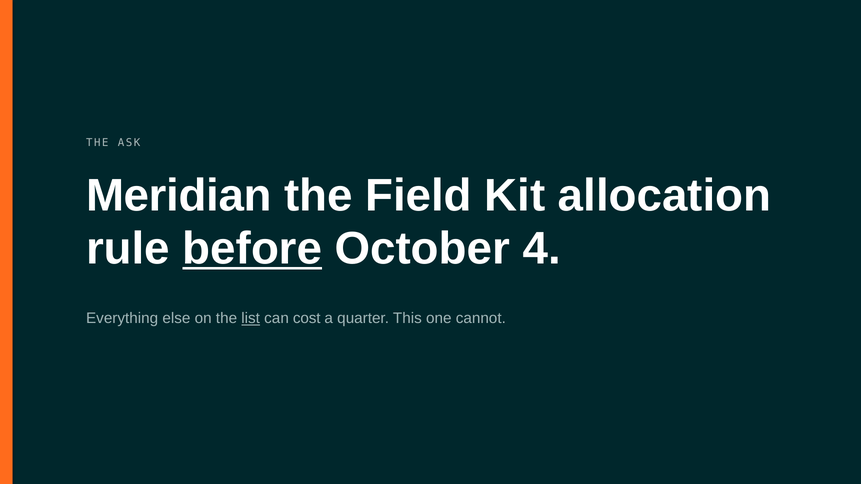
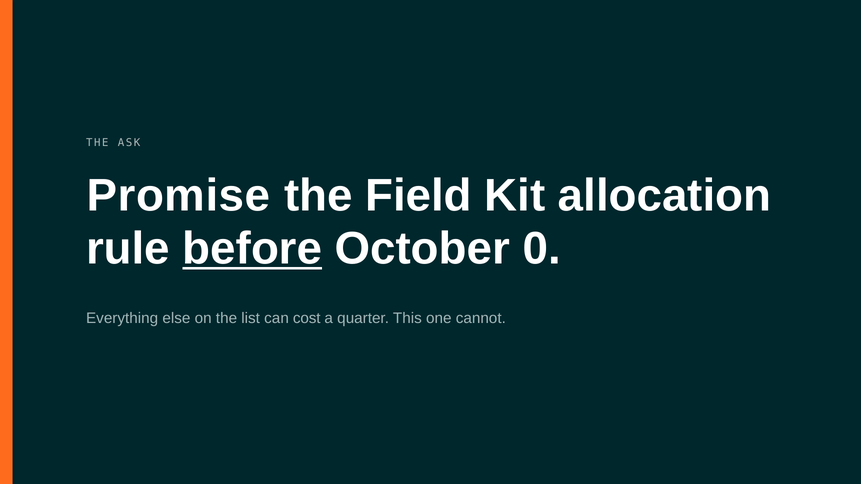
Meridian: Meridian -> Promise (179, 196)
4: 4 -> 0 (542, 249)
list underline: present -> none (251, 319)
